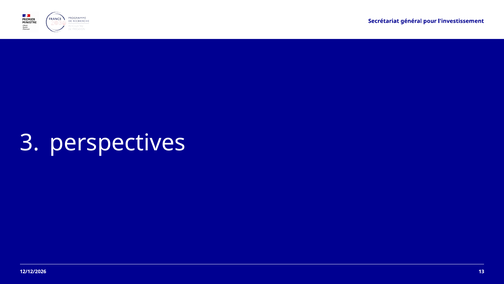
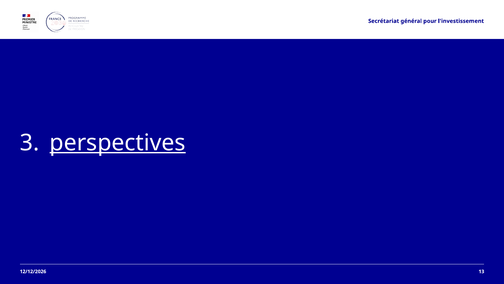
perspectives underline: none -> present (118, 143)
